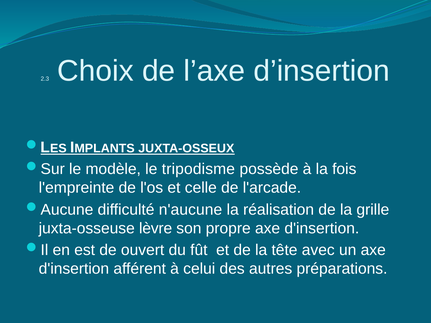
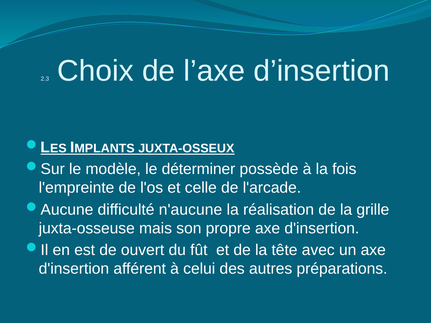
tripodisme: tripodisme -> déterminer (199, 169)
lèvre: lèvre -> mais (156, 229)
